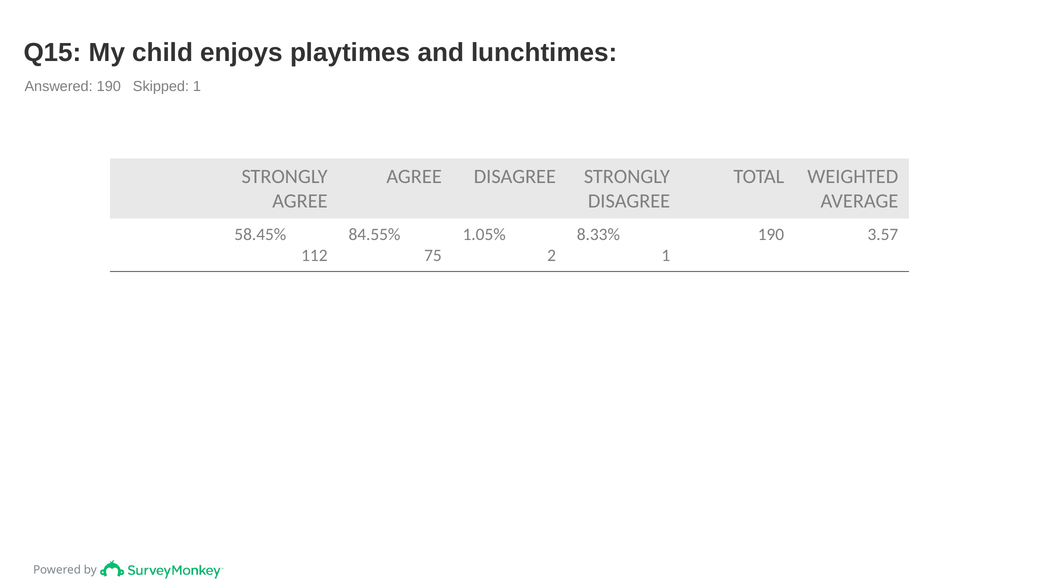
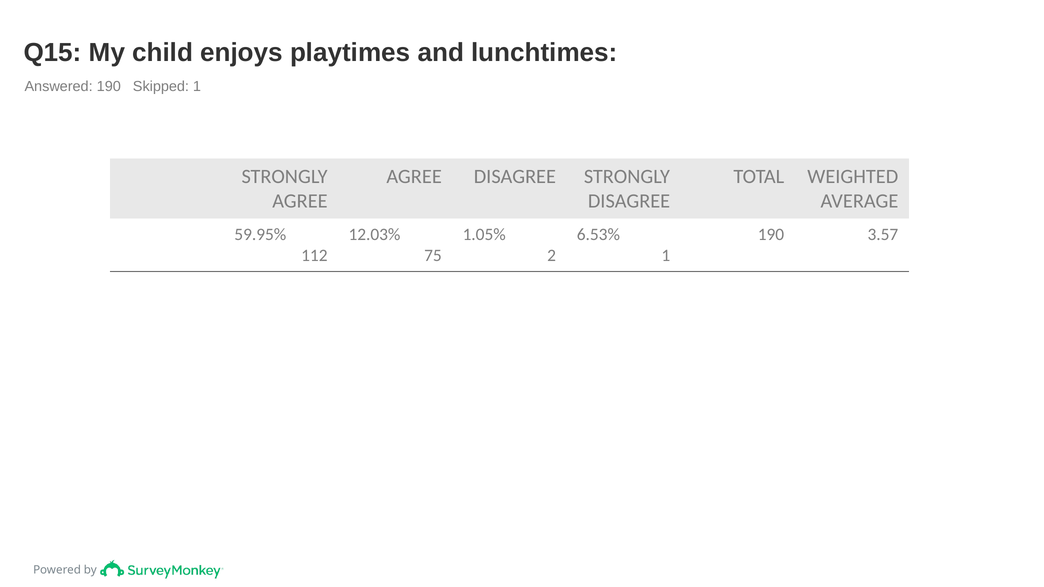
58.45%: 58.45% -> 59.95% (260, 235)
84.55%: 84.55% -> 12.03% (374, 235)
8.33%: 8.33% -> 6.53% (598, 235)
